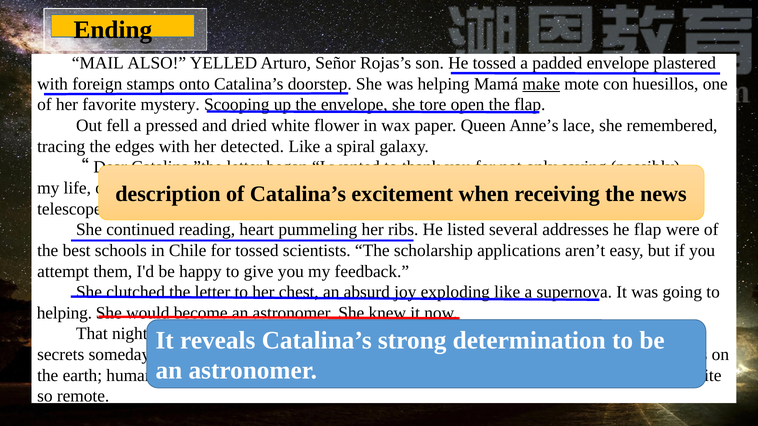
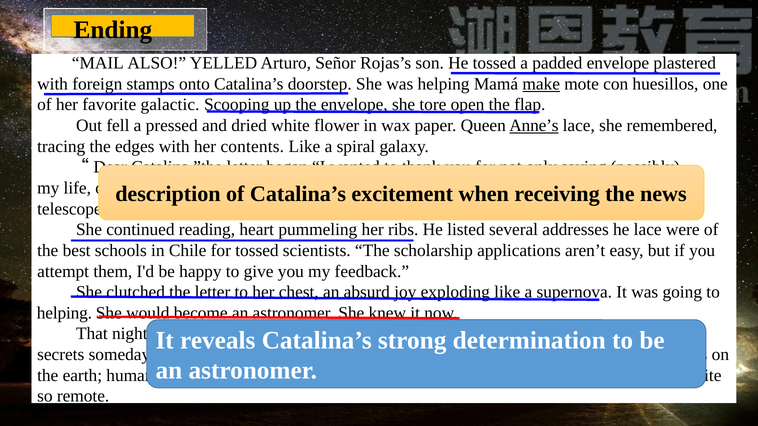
favorite mystery: mystery -> galactic (170, 105)
Anne’s underline: none -> present (534, 126)
detected: detected -> contents (252, 147)
he flap: flap -> lace (648, 230)
